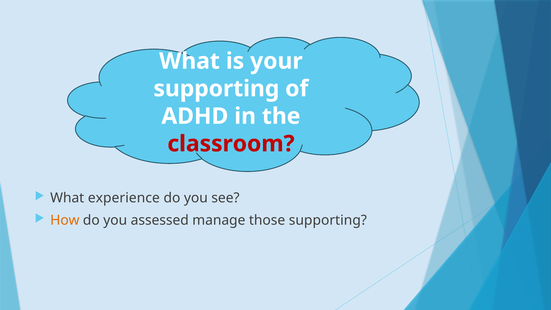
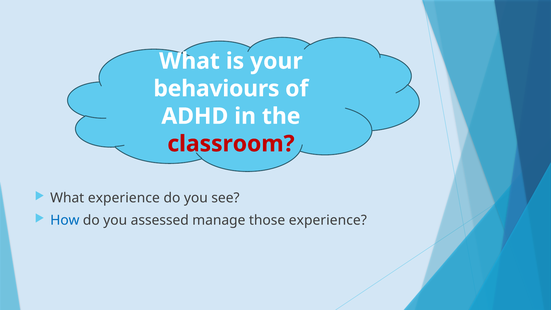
supporting: supporting -> behaviours (216, 89)
How colour: orange -> blue (65, 220)
those supporting: supporting -> experience (328, 220)
